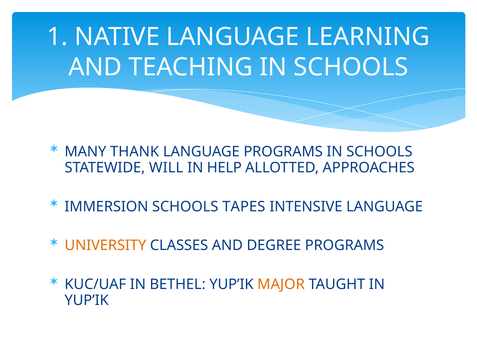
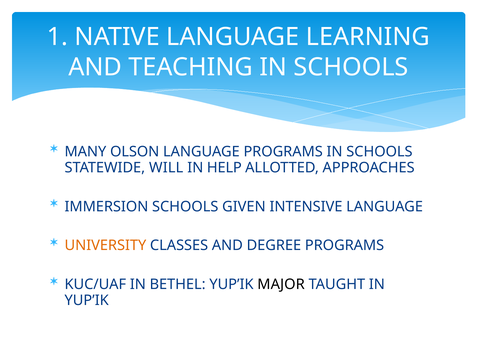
THANK: THANK -> OLSON (135, 152)
TAPES: TAPES -> GIVEN (244, 206)
MAJOR colour: orange -> black (281, 284)
